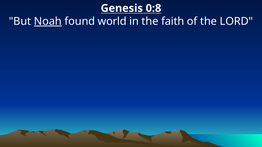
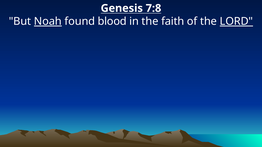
0:8: 0:8 -> 7:8 (153, 8)
world: world -> blood (112, 21)
LORD underline: none -> present (236, 21)
